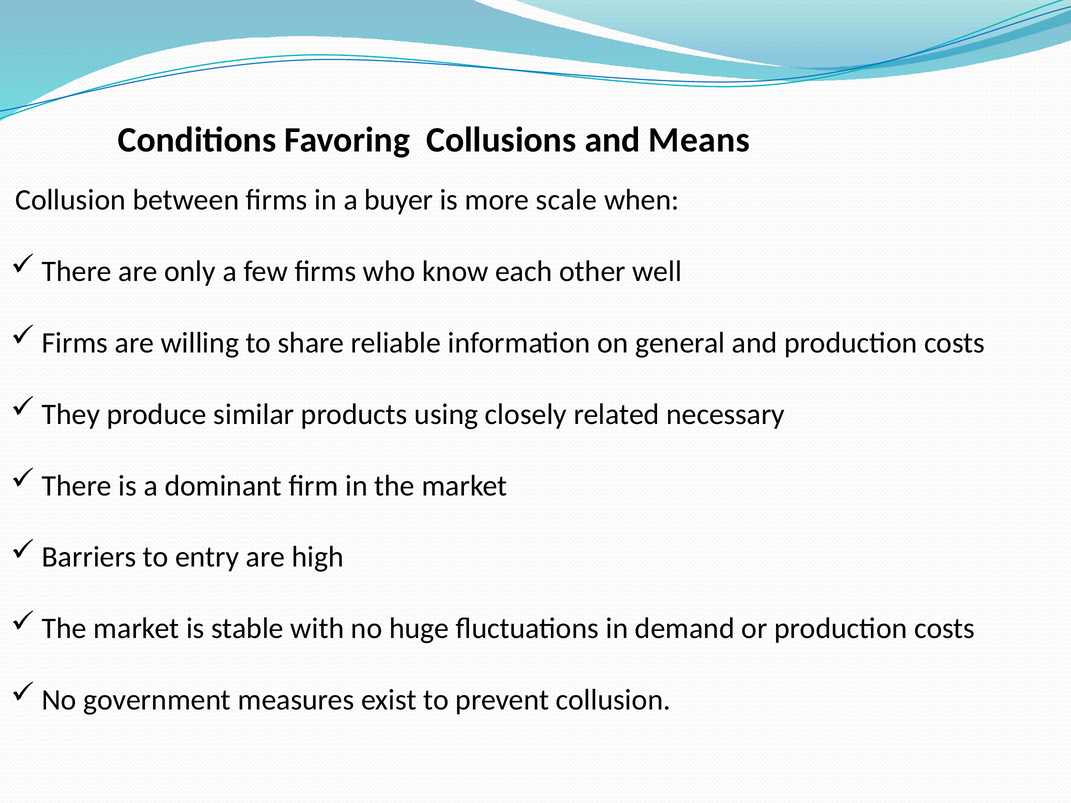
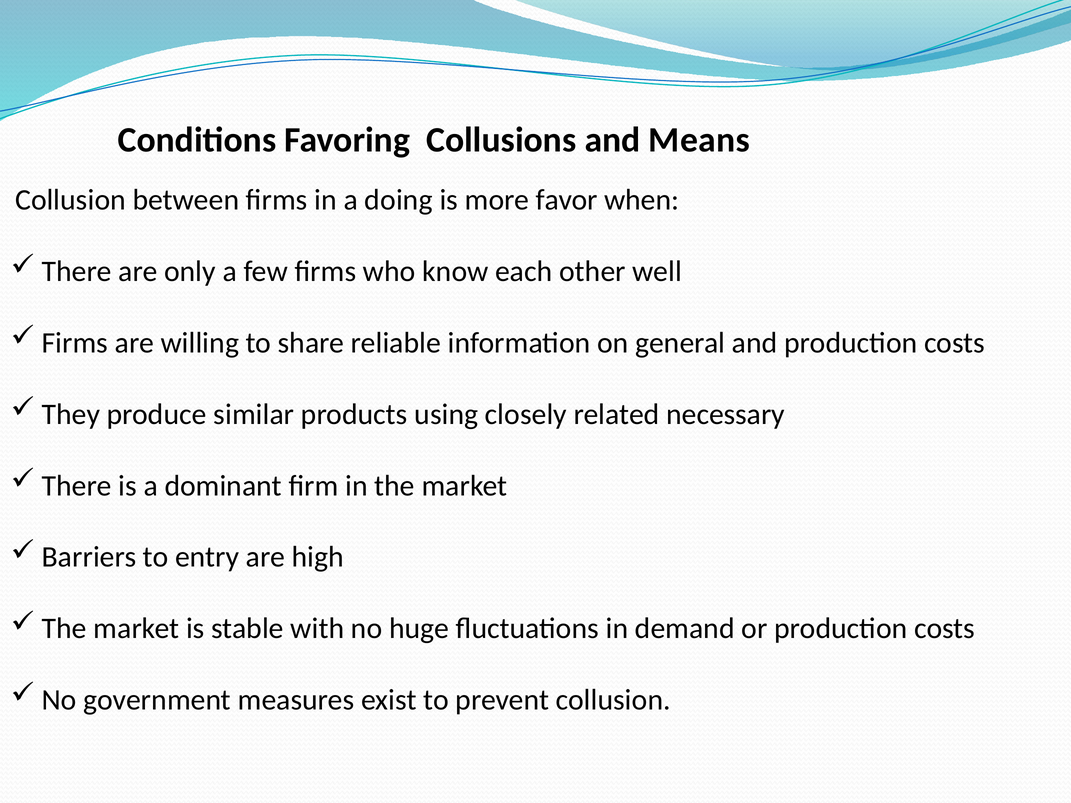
buyer: buyer -> doing (399, 200)
scale: scale -> favor (567, 200)
